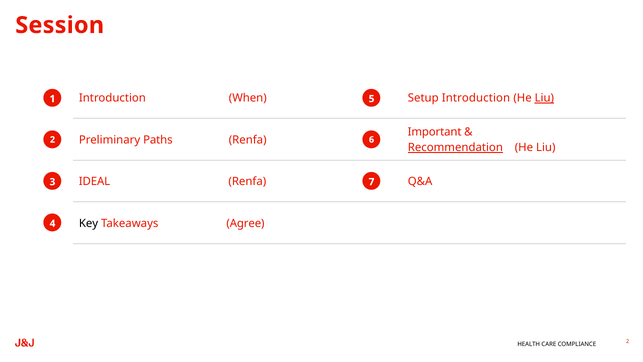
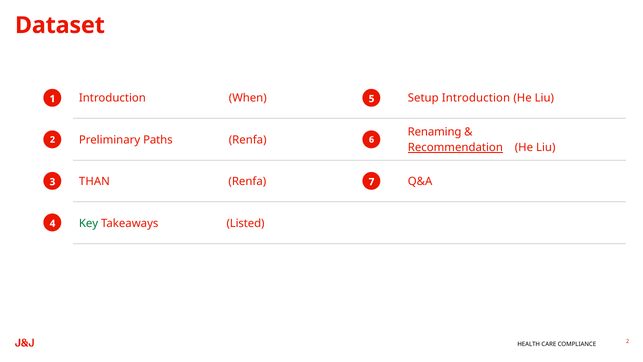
Session: Session -> Dataset (60, 25)
Liu underline: present -> none (544, 98)
Important: Important -> Renaming (435, 132)
IDEAL: IDEAL -> THAN (94, 181)
Key colour: black -> green (89, 223)
Agree: Agree -> Listed (245, 223)
